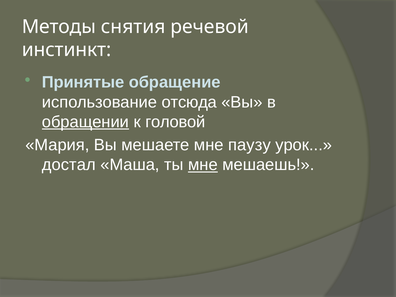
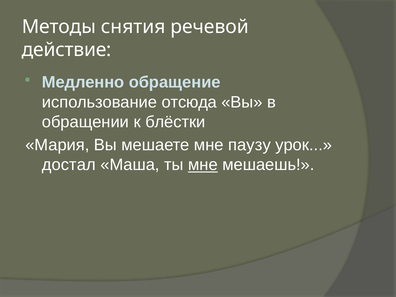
инстинкт: инстинкт -> действие (67, 50)
Принятые: Принятые -> Медленно (83, 82)
обращении underline: present -> none (85, 122)
головой: головой -> блёстки (175, 122)
